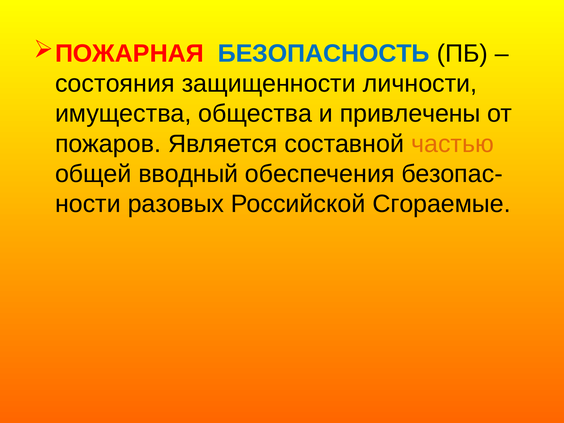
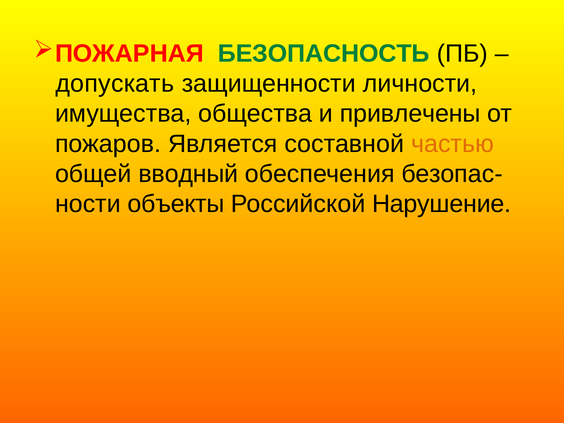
БЕЗОПАСНОСТЬ colour: blue -> green (324, 54)
состояния: состояния -> допускать (115, 84)
разовых: разовых -> объекты (176, 204)
Сгораемые: Сгораемые -> Нарушение (442, 204)
